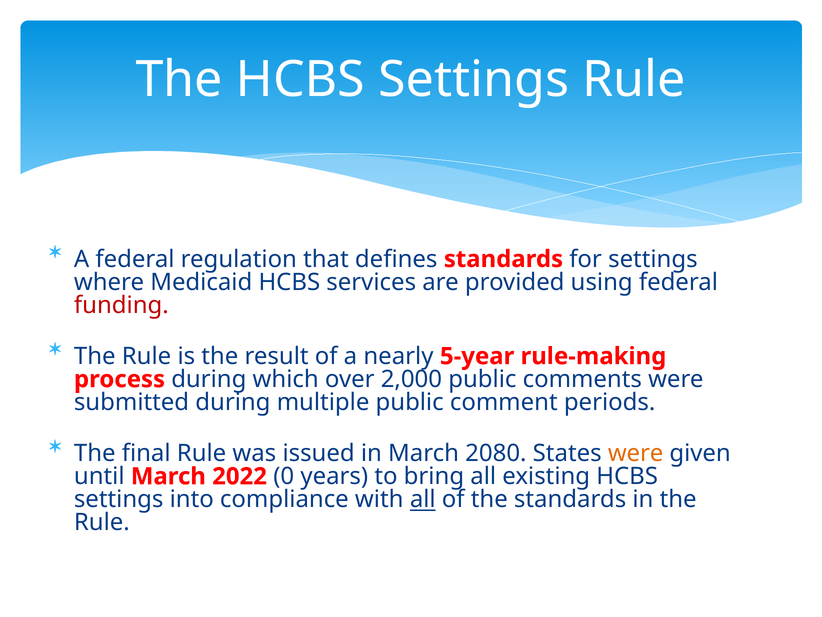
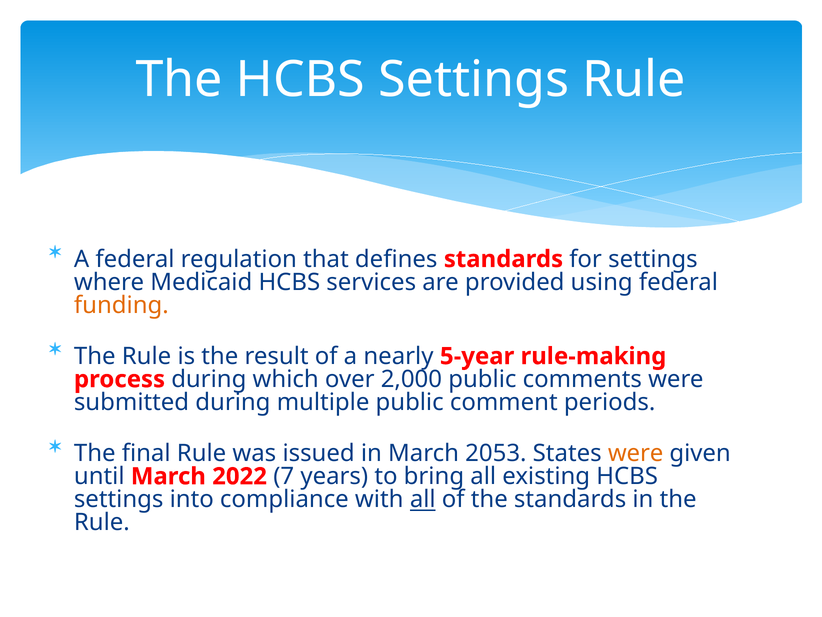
funding colour: red -> orange (121, 305)
2080: 2080 -> 2053 (496, 453)
0: 0 -> 7 (284, 476)
